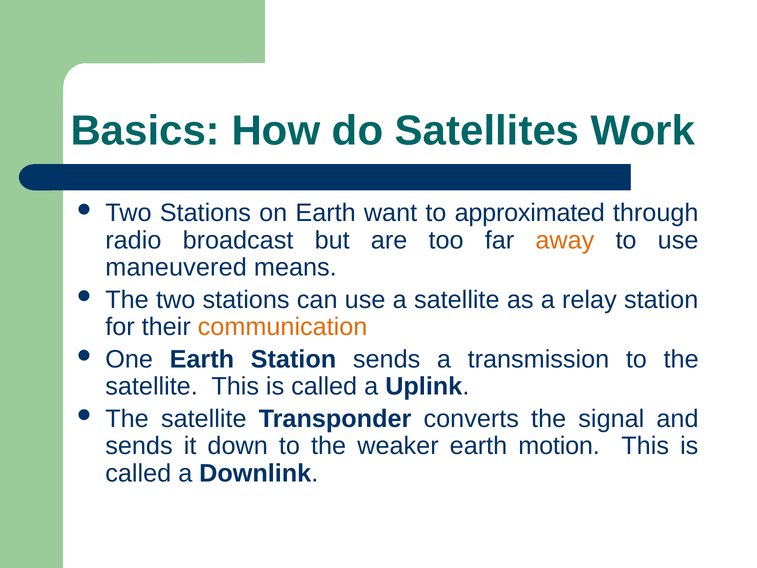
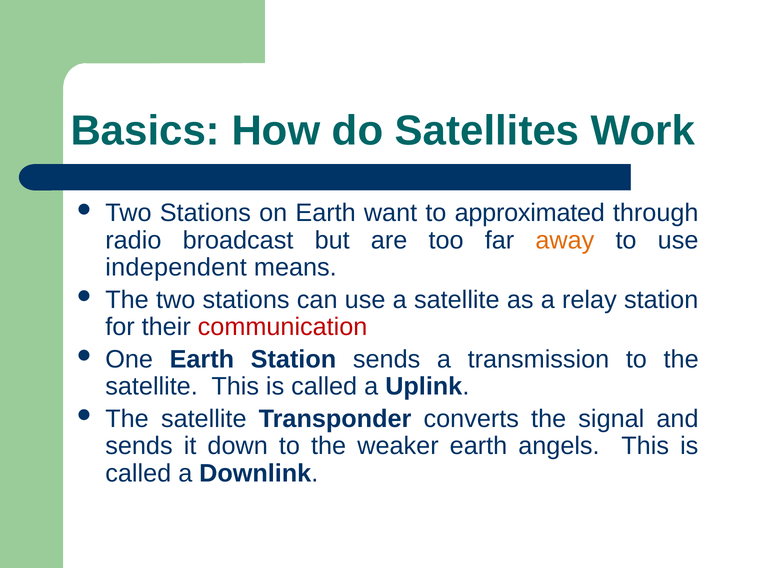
maneuvered: maneuvered -> independent (176, 267)
communication colour: orange -> red (283, 327)
motion: motion -> angels (559, 446)
